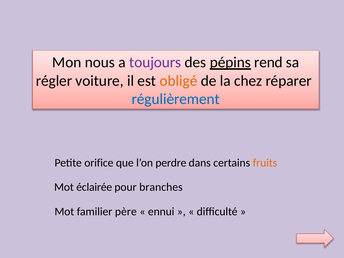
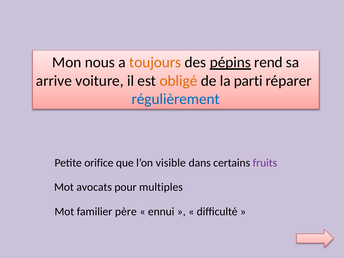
toujours colour: purple -> orange (155, 62)
régler: régler -> arrive (54, 81)
chez: chez -> parti (248, 81)
perdre: perdre -> visible (171, 163)
fruits colour: orange -> purple (265, 163)
éclairée: éclairée -> avocats (94, 187)
branches: branches -> multiples (161, 187)
